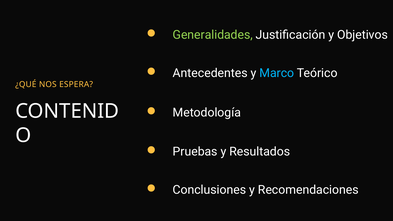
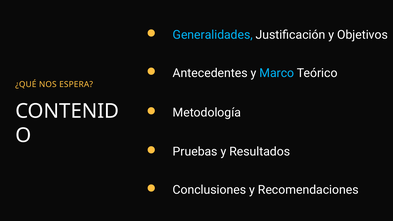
Generalidades colour: light green -> light blue (213, 35)
